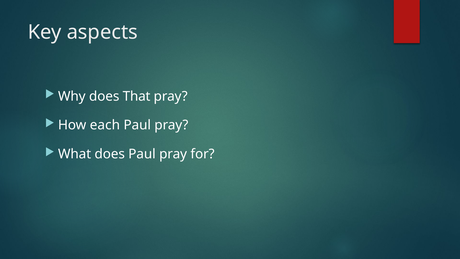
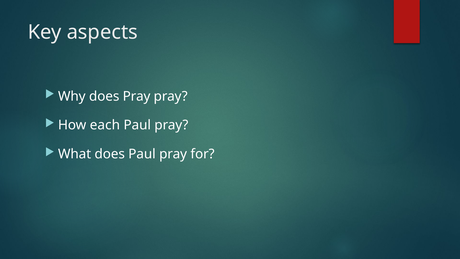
does That: That -> Pray (137, 96)
